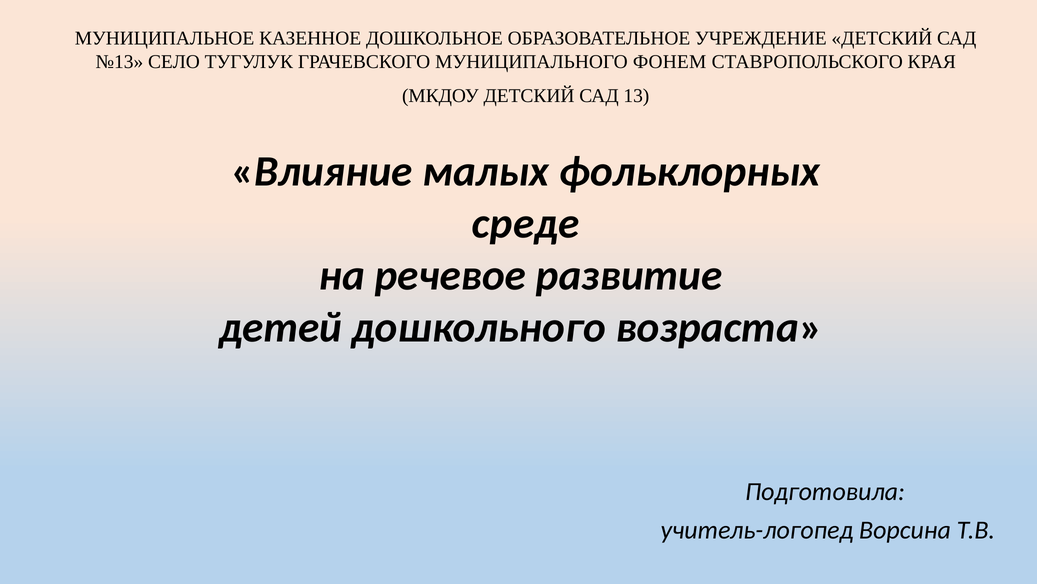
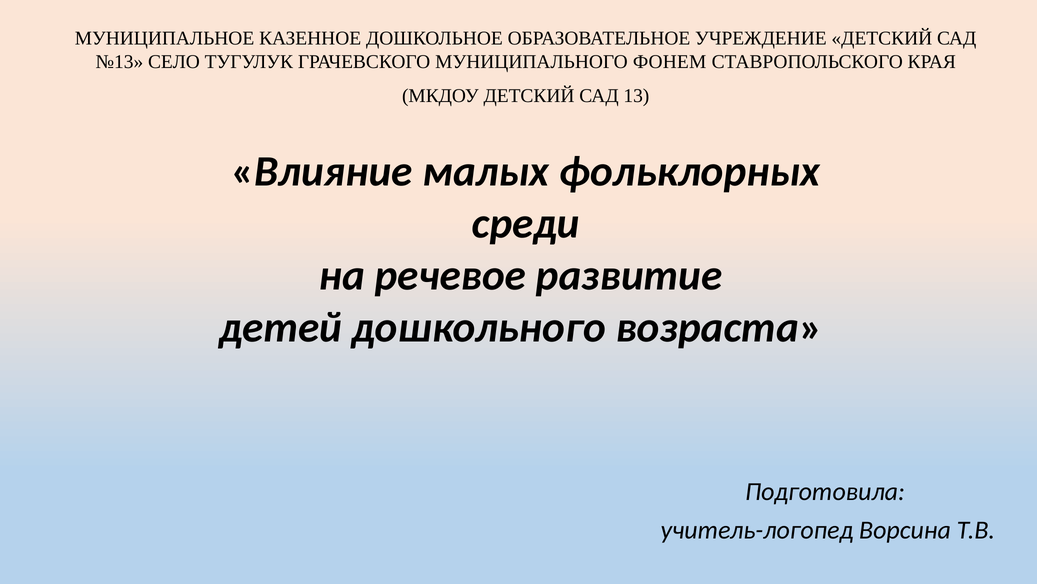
среде: среде -> среди (526, 223)
